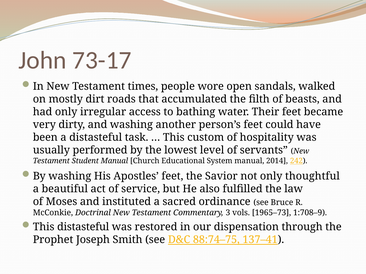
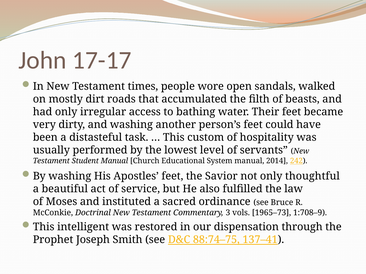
73-17: 73-17 -> 17-17 (102, 60)
This distasteful: distasteful -> intelligent (83, 227)
